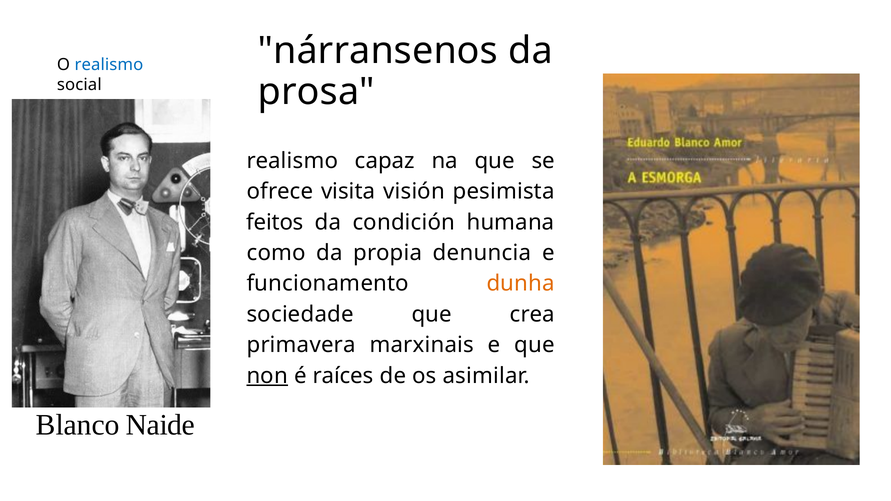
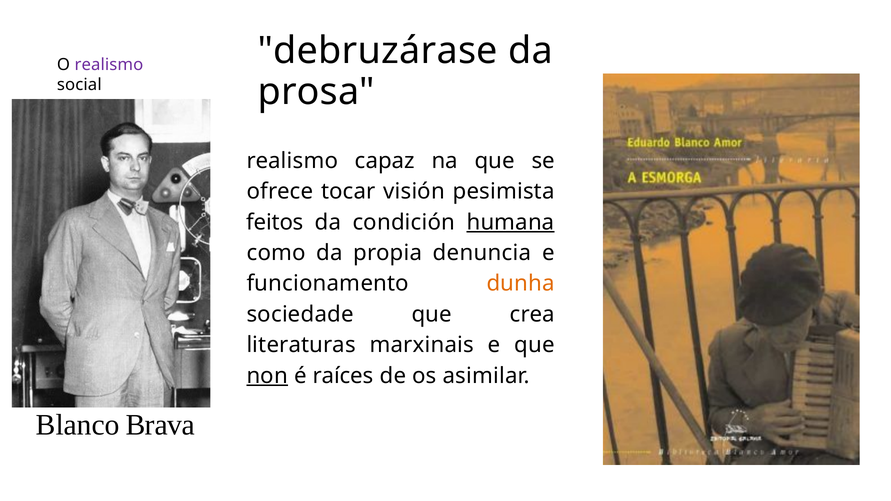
nárransenos: nárransenos -> debruzárase (378, 51)
realismo colour: blue -> purple (109, 65)
visita: visita -> tocar (348, 192)
humana underline: none -> present (511, 222)
primavera: primavera -> literaturas (301, 345)
Naide: Naide -> Brava (160, 425)
